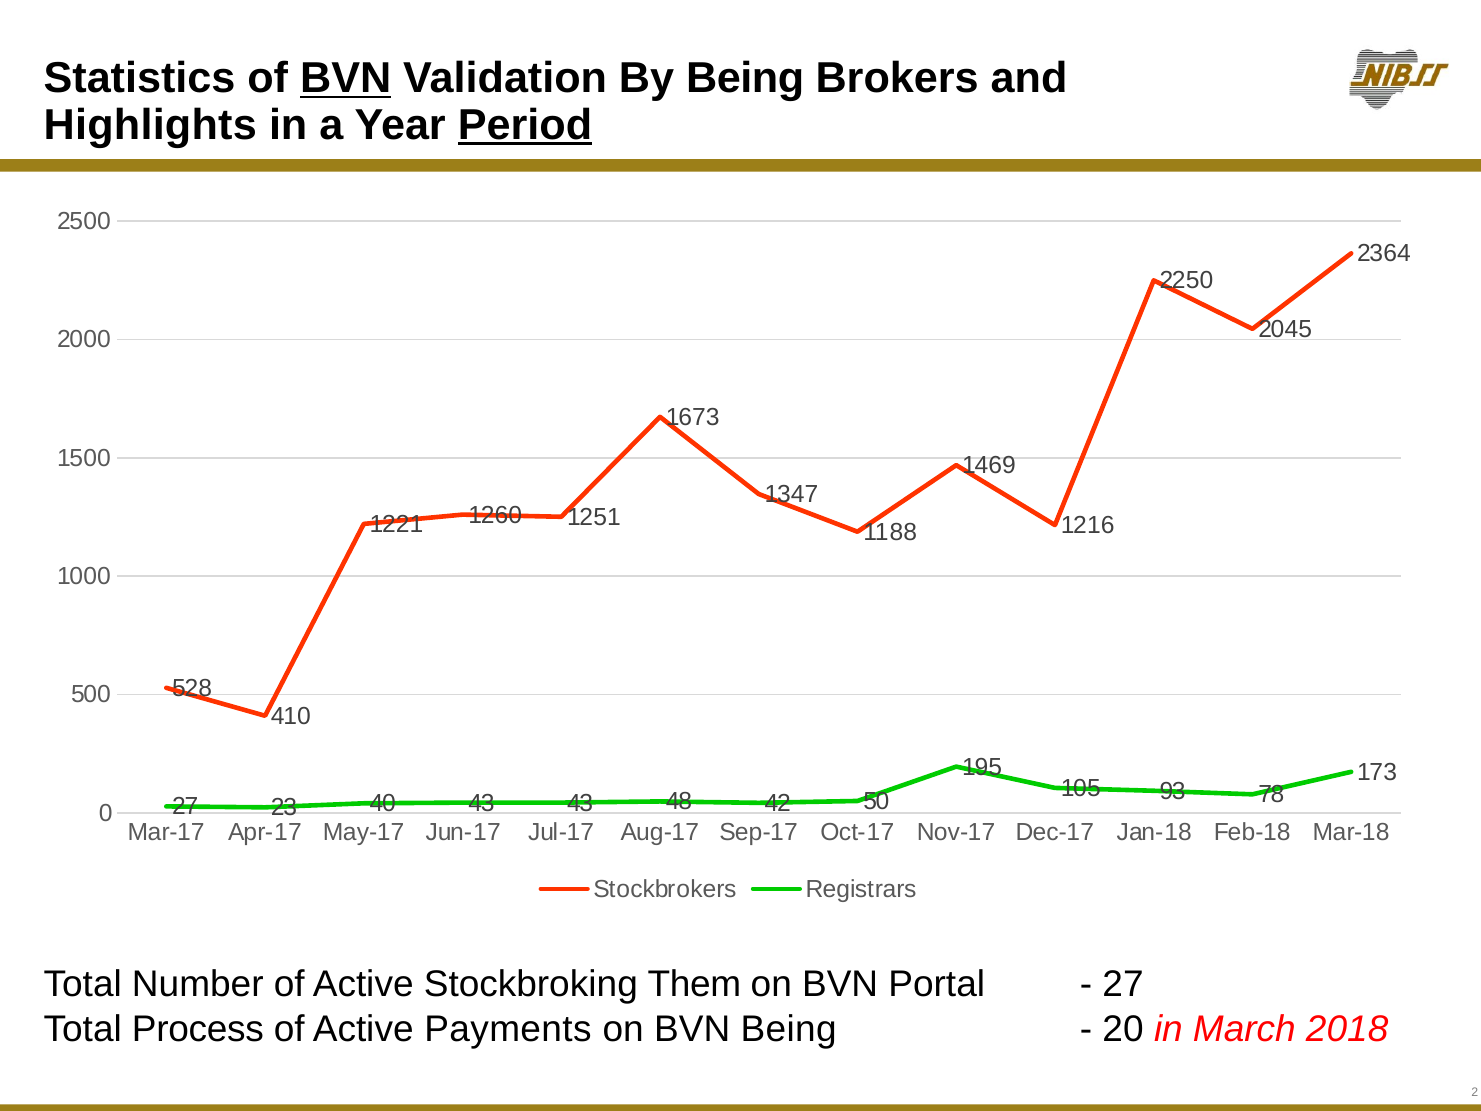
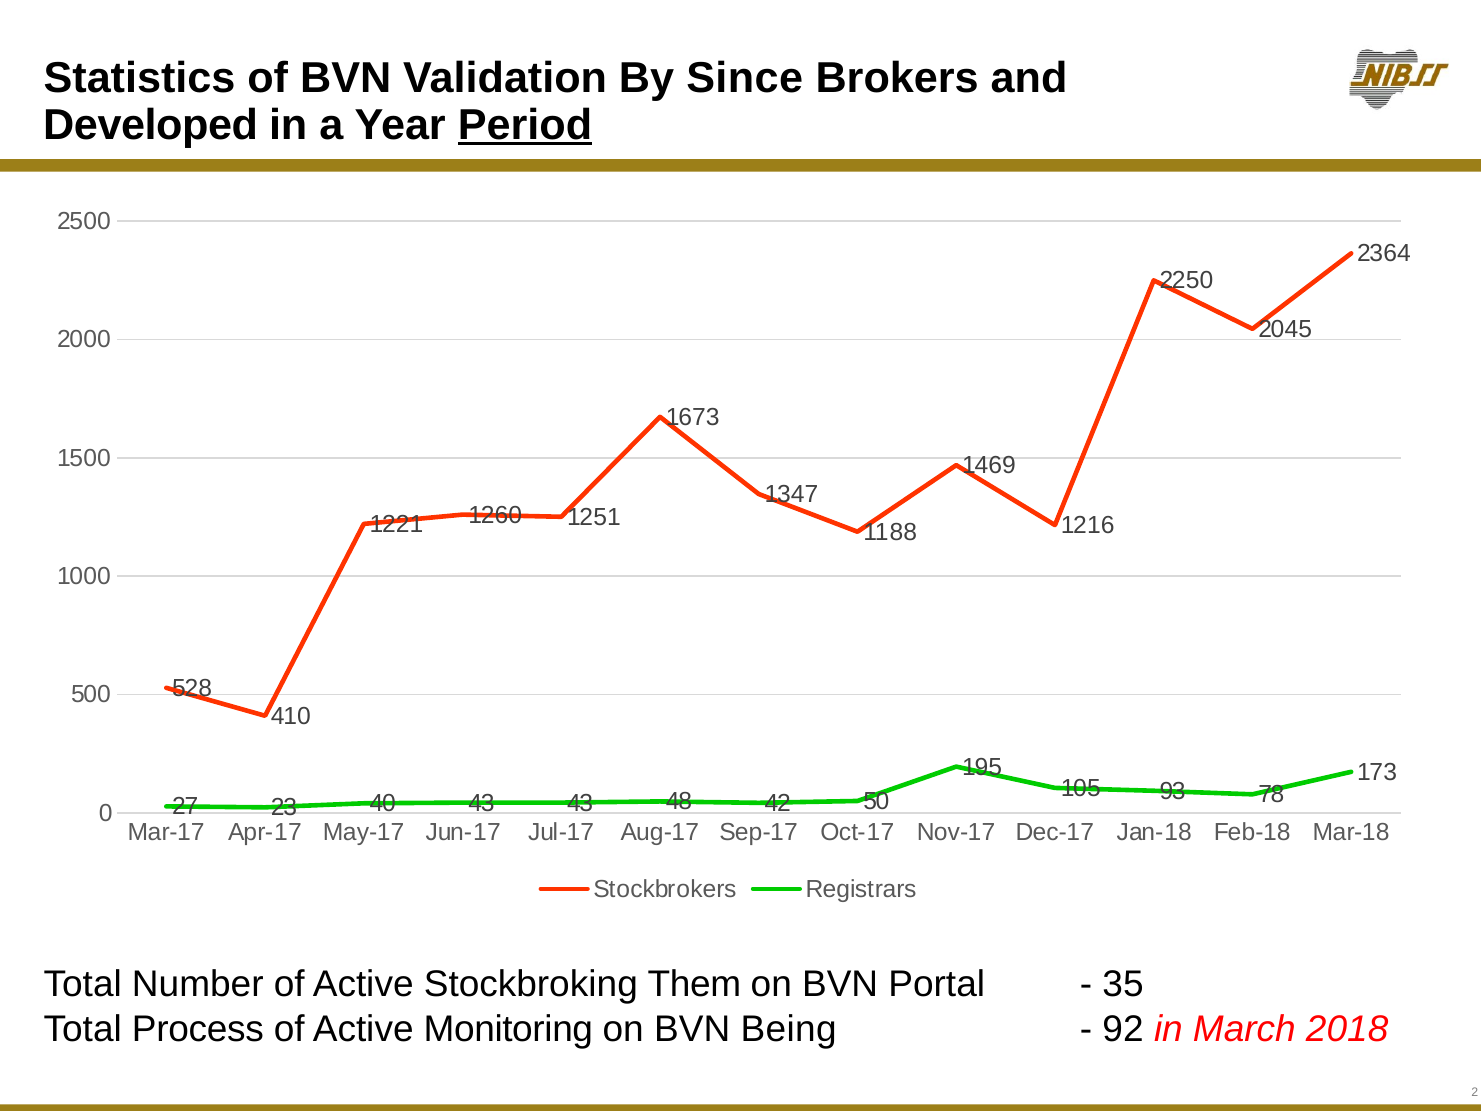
BVN underline: present -> none (346, 78)
By Being: Being -> Since (745, 78)
Highlights: Highlights -> Developed (151, 125)
27: 27 -> 35 (1123, 984)
Payments: Payments -> Monitoring (508, 1029)
20: 20 -> 92 (1123, 1029)
